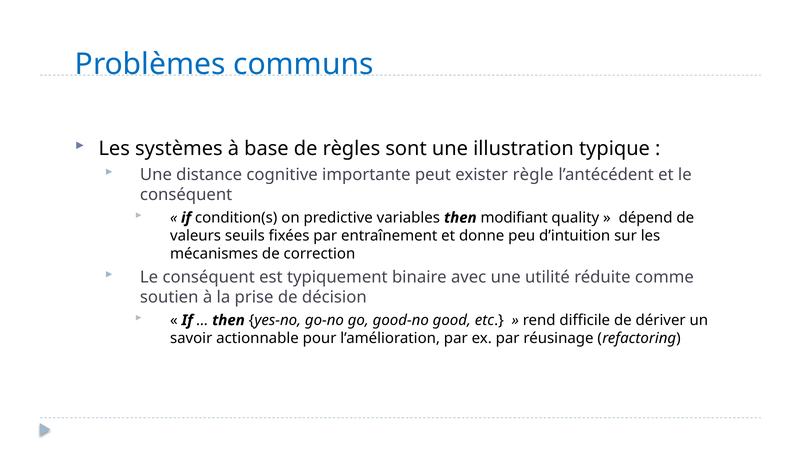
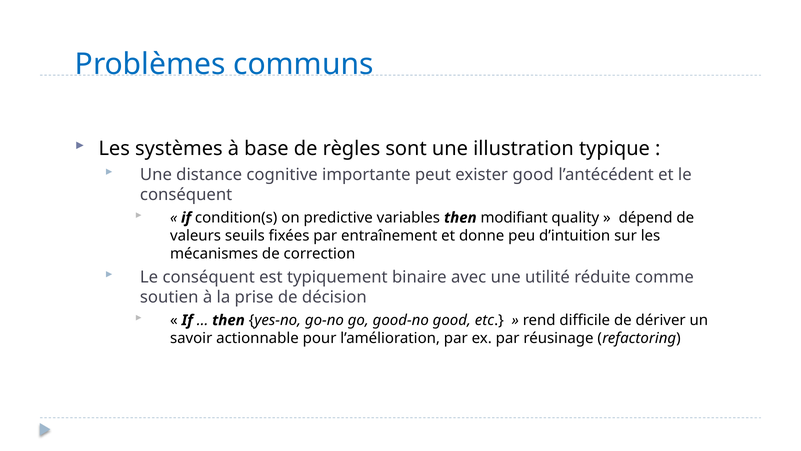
exister règle: règle -> good (533, 174)
